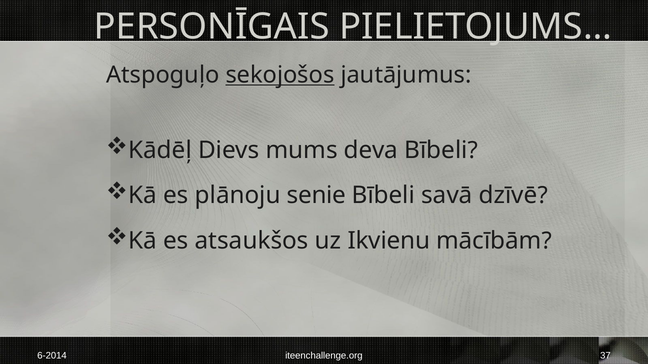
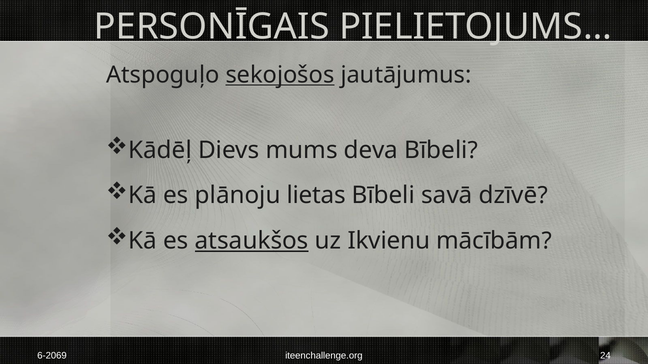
senie: senie -> lietas (316, 196)
atsaukšos underline: none -> present (252, 241)
6-2014: 6-2014 -> 6-2069 (52, 356)
37: 37 -> 24 (605, 356)
